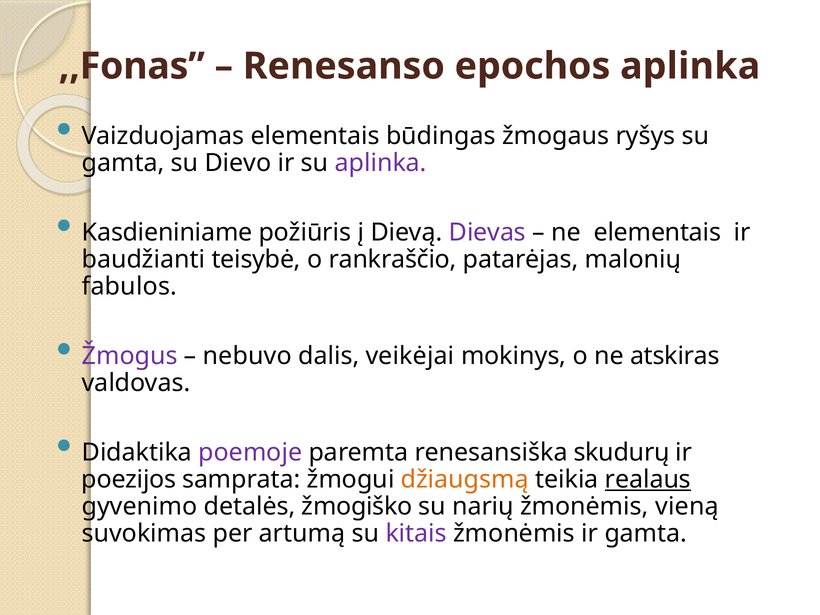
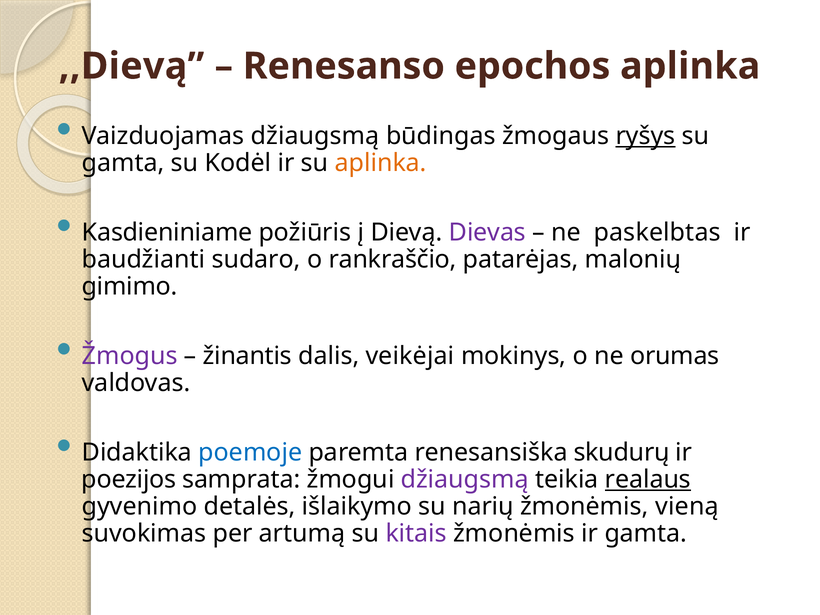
,,Fonas: ,,Fonas -> ,,Dievą (132, 66)
Vaizduojamas elementais: elementais -> džiaugsmą (315, 136)
ryšys underline: none -> present (645, 136)
Dievo: Dievo -> Kodėl (238, 163)
aplinka colour: purple -> orange (381, 163)
ne elementais: elementais -> paskelbtas (657, 233)
teisybė: teisybė -> sudaro (256, 260)
fabulos: fabulos -> gimimo (130, 287)
nebuvo: nebuvo -> žinantis (247, 356)
atskiras: atskiras -> orumas (675, 356)
poemoje colour: purple -> blue (250, 452)
džiaugsmą colour: orange -> purple (465, 480)
žmogiško: žmogiško -> išlaikymo (357, 507)
